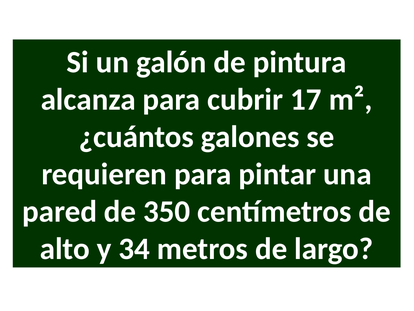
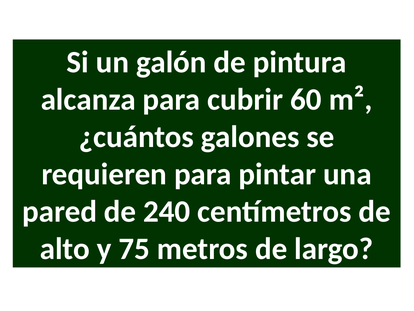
17: 17 -> 60 (306, 100)
350: 350 -> 240 (167, 211)
34: 34 -> 75 (134, 249)
